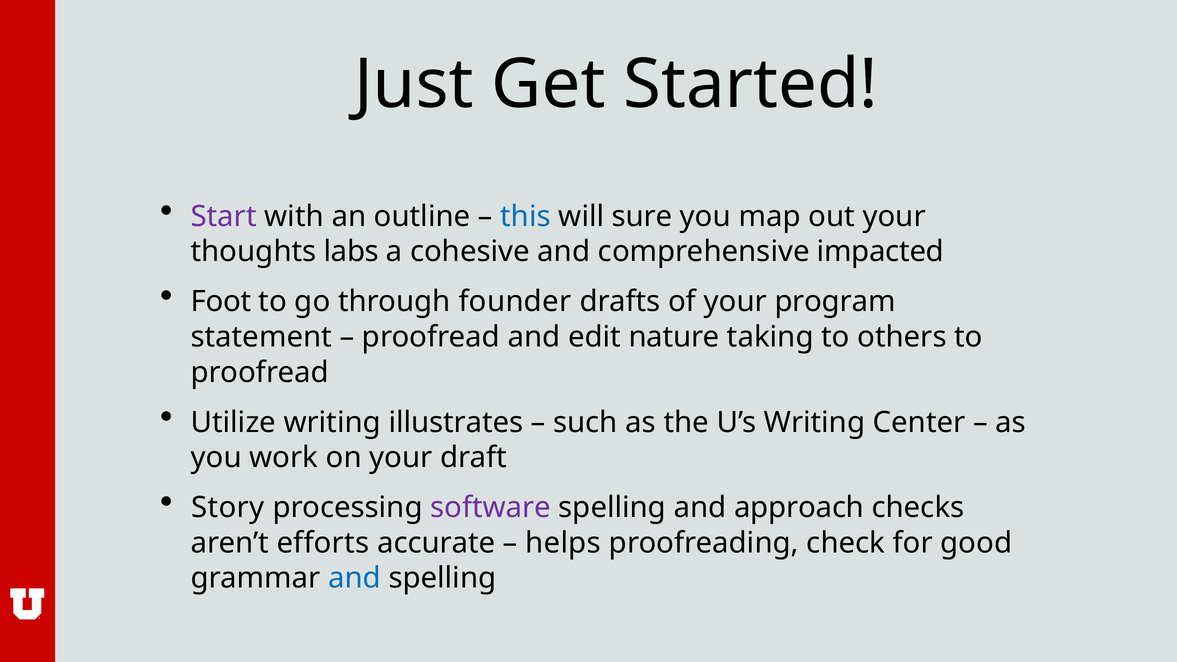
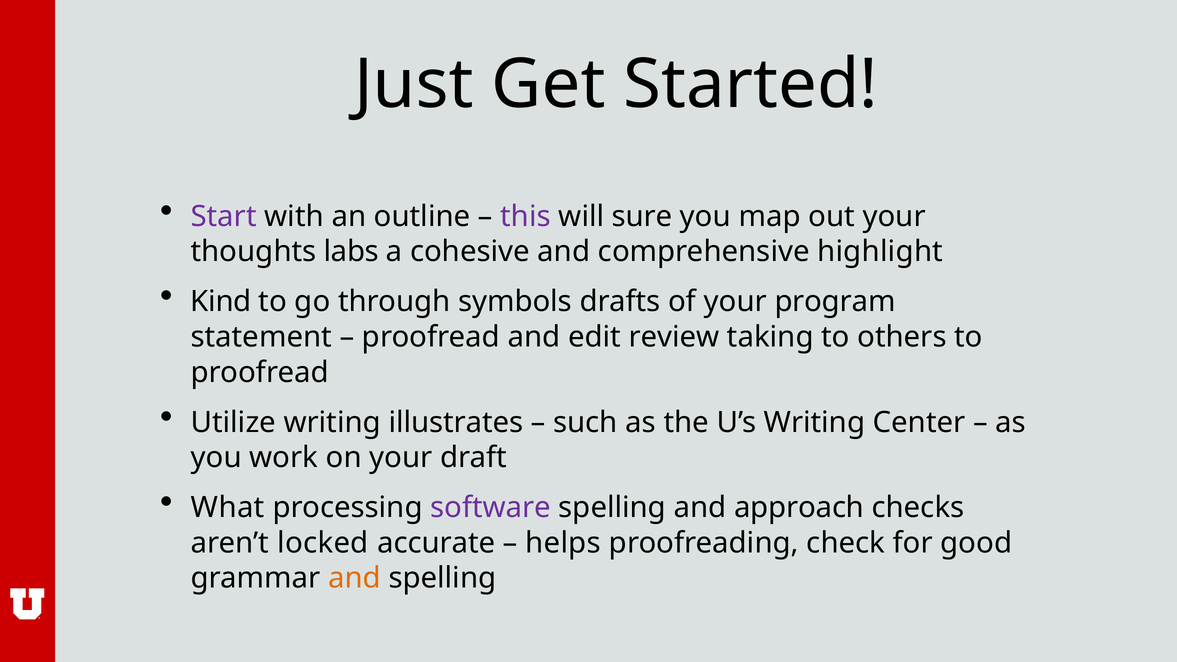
this colour: blue -> purple (526, 216)
impacted: impacted -> highlight (880, 252)
Foot: Foot -> Kind (221, 302)
founder: founder -> symbols (515, 302)
nature: nature -> review (674, 337)
Story: Story -> What (228, 508)
efforts: efforts -> locked (323, 543)
and colour: blue -> orange (355, 578)
